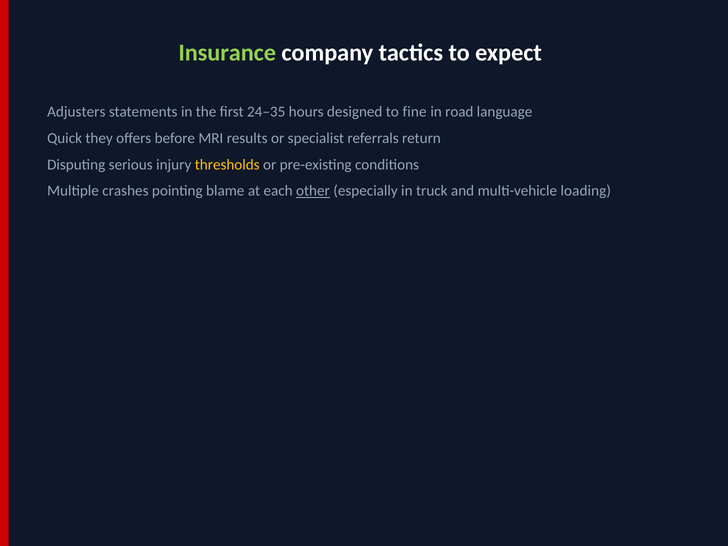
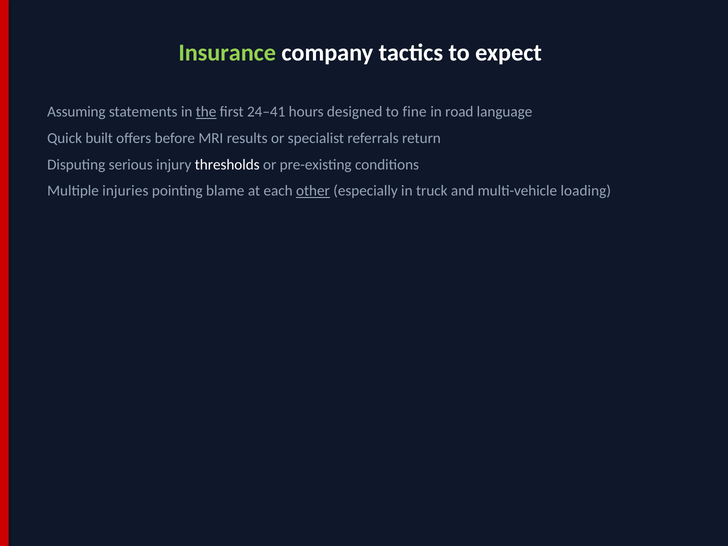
Adjusters: Adjusters -> Assuming (76, 112)
the underline: none -> present (206, 112)
24–35: 24–35 -> 24–41 (266, 112)
they: they -> built (99, 138)
thresholds colour: yellow -> white (227, 165)
crashes: crashes -> injuries (125, 191)
